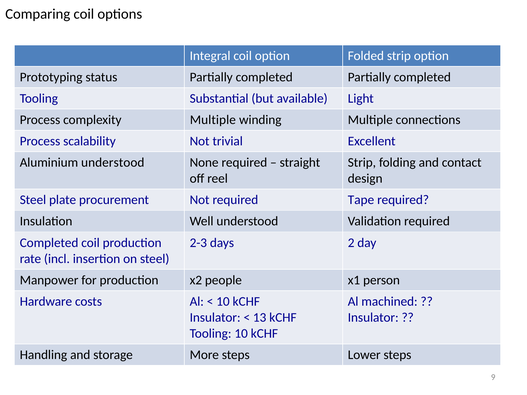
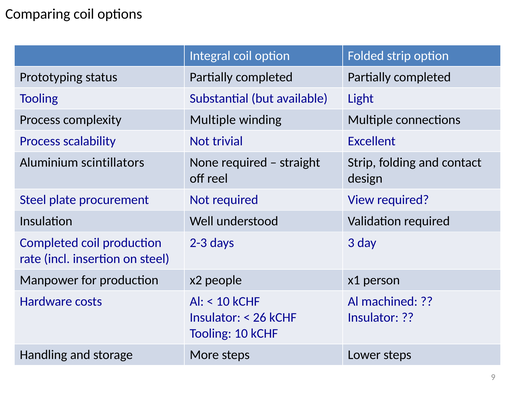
Aluminium understood: understood -> scintillators (113, 163)
Tape: Tape -> View (361, 200)
2: 2 -> 3 (351, 243)
13: 13 -> 26 (260, 318)
